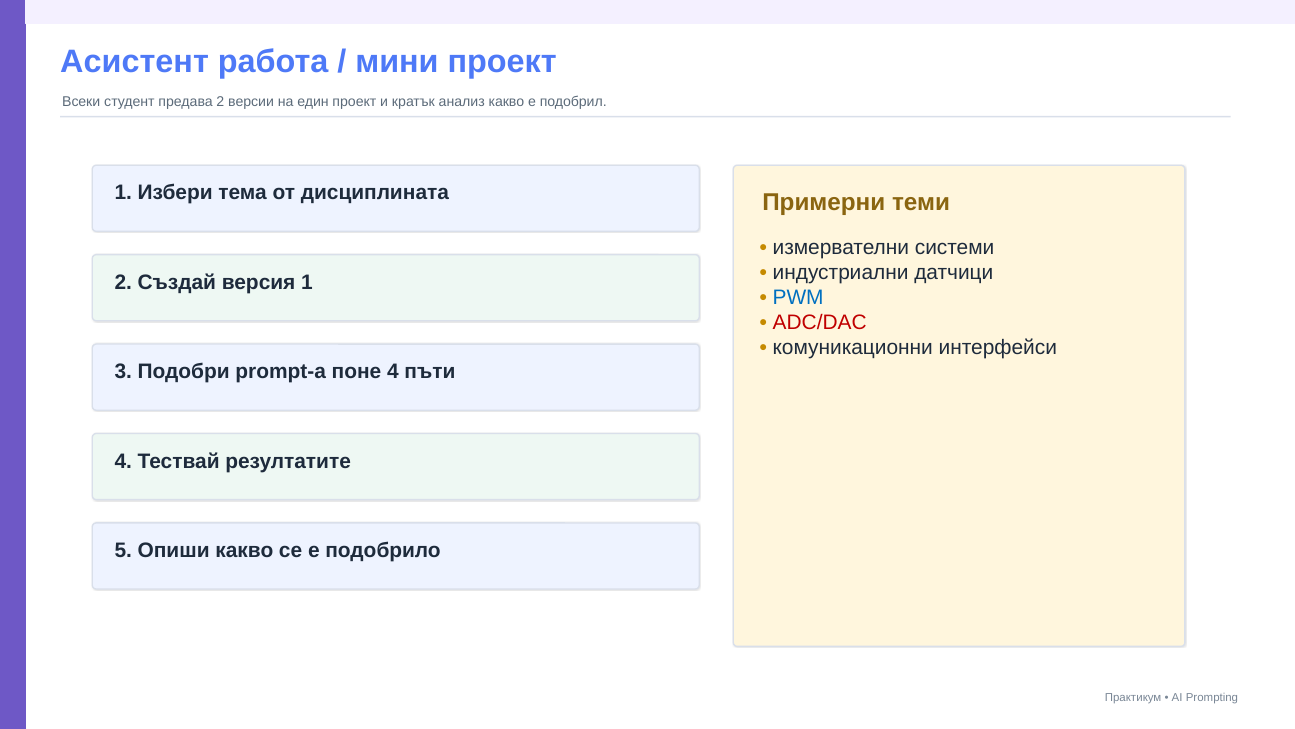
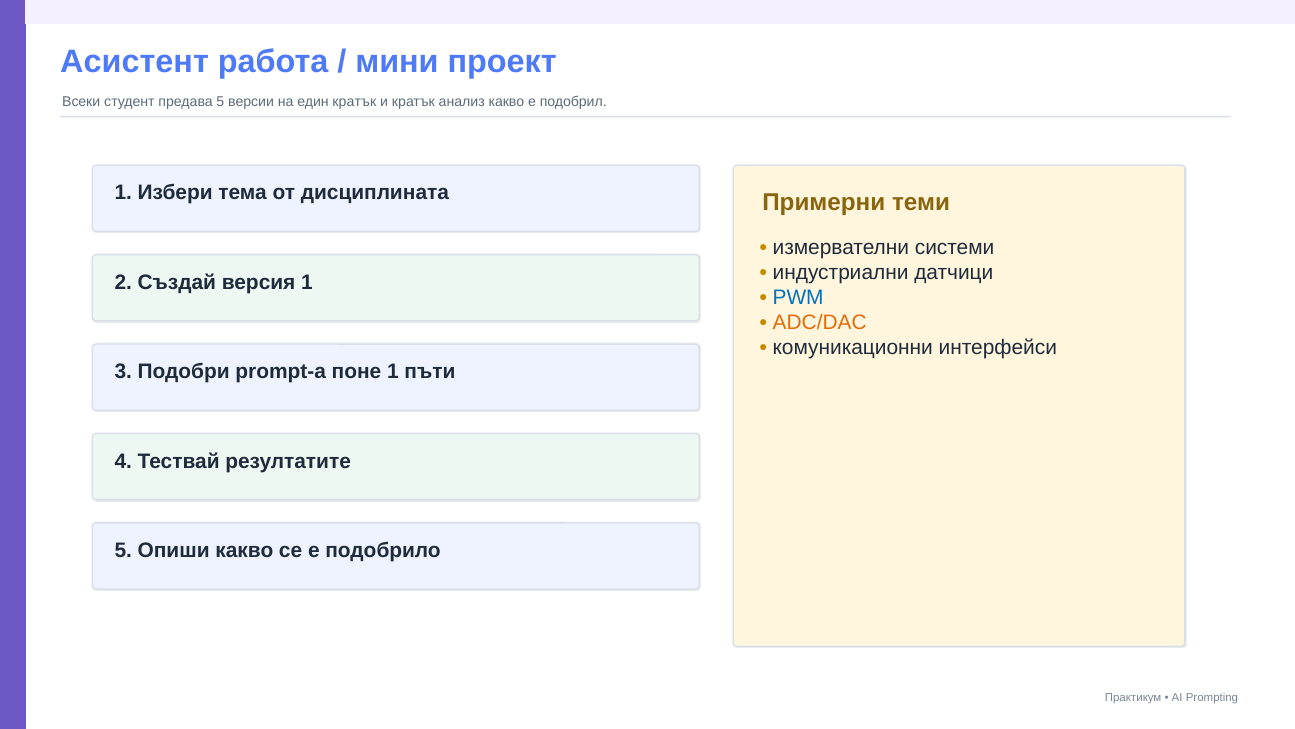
предава 2: 2 -> 5 (220, 102)
един проект: проект -> кратък (354, 102)
ADC/DAC colour: red -> orange (820, 322)
поне 4: 4 -> 1 (393, 371)
